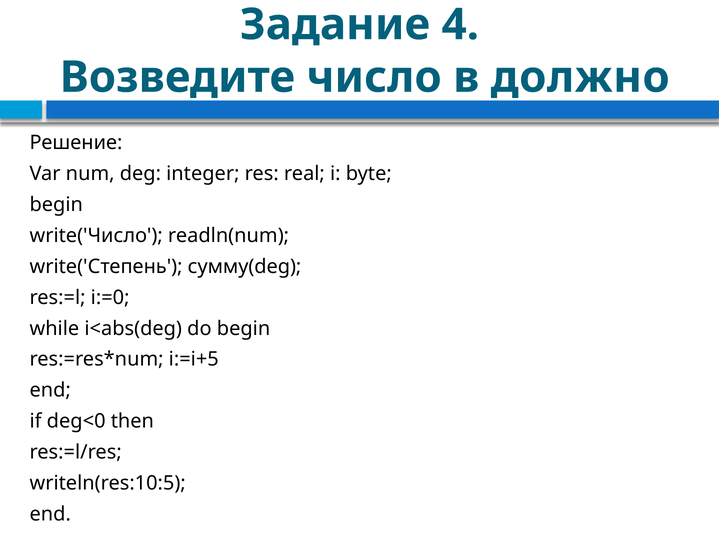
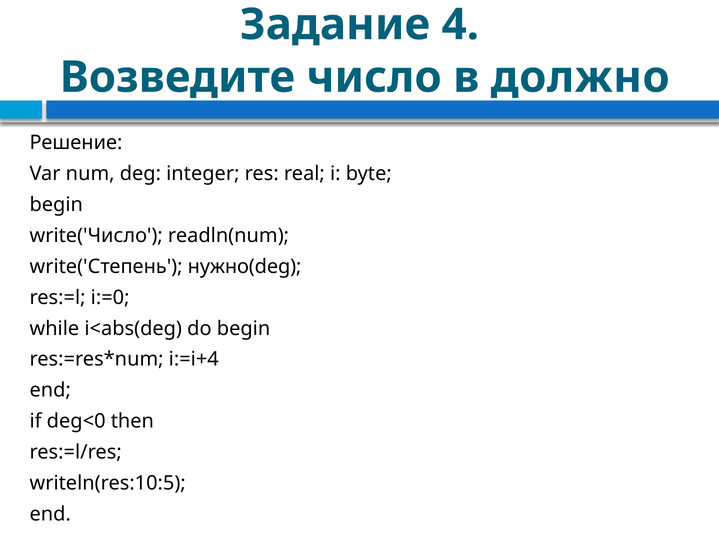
сумму(deg: сумму(deg -> нужно(deg (245, 267)
i:=i+5: i:=i+5 -> i:=i+4 (194, 360)
